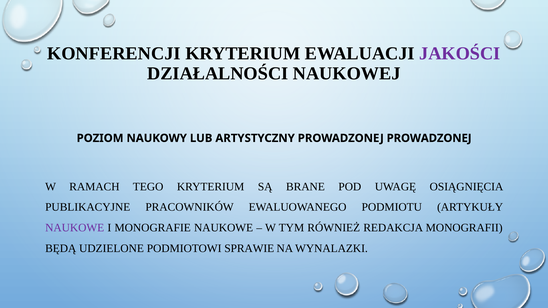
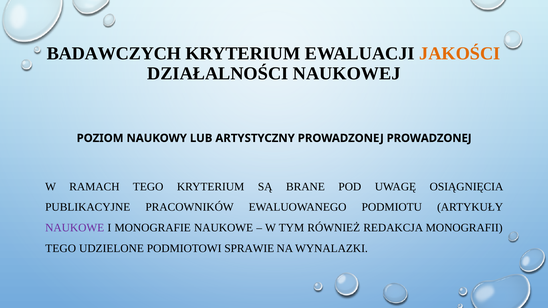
KONFERENCJI: KONFERENCJI -> BADAWCZYCH (114, 54)
JAKOŚCI colour: purple -> orange (460, 54)
BĘDĄ: BĘDĄ -> TEGO (61, 248)
